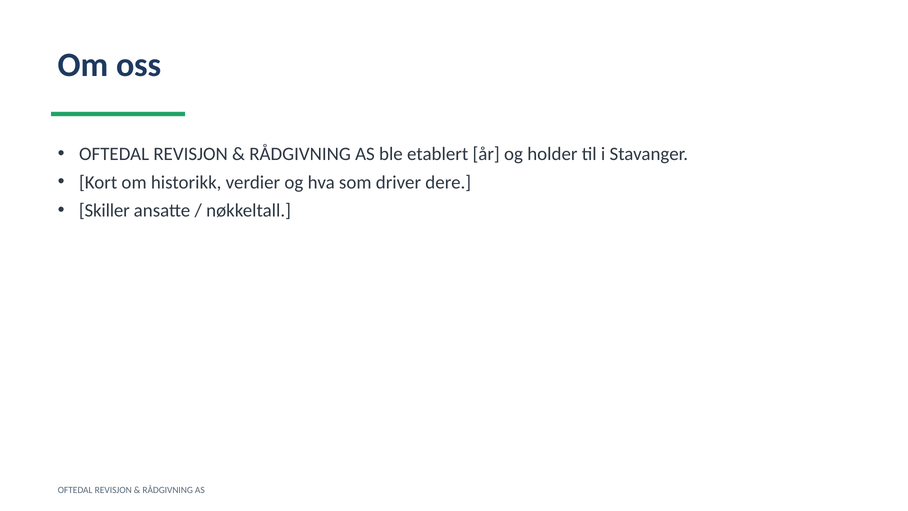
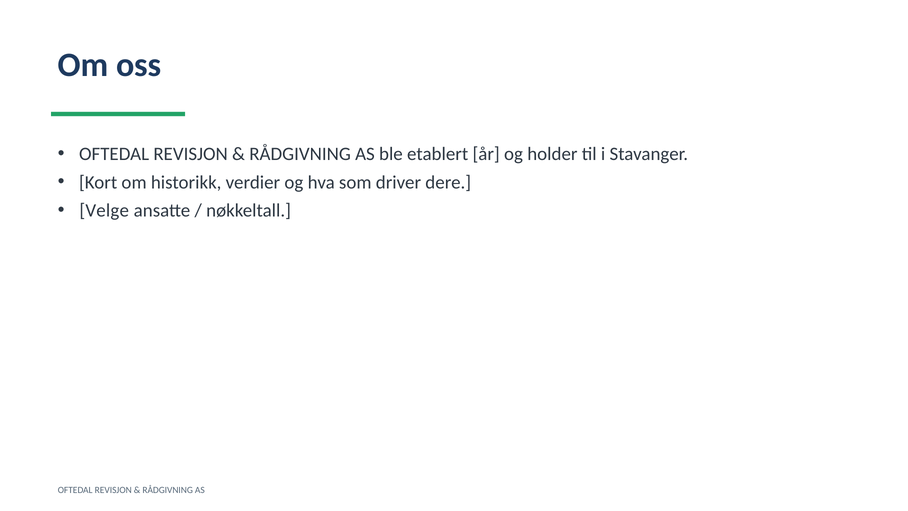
Skiller: Skiller -> Velge (104, 211)
